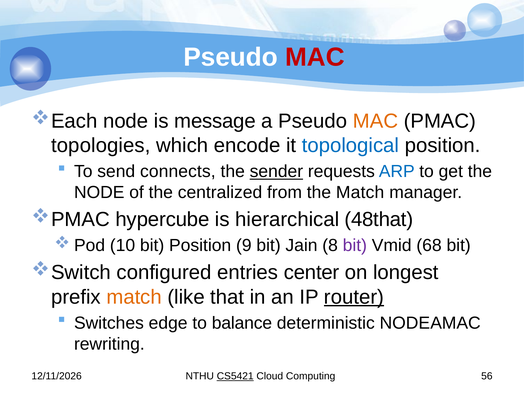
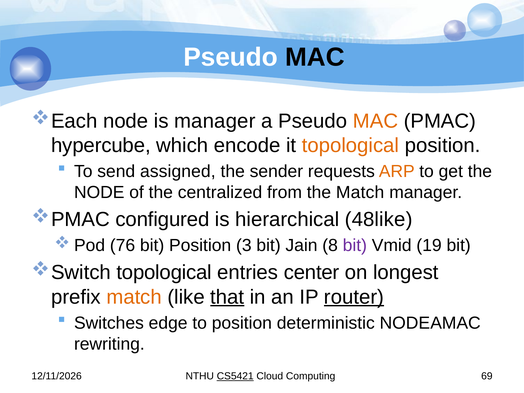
MAC colour: red -> black (315, 57)
is message: message -> manager (215, 121)
topologies: topologies -> hypercube (101, 146)
topological colour: blue -> orange (351, 146)
connects: connects -> assigned (178, 172)
sender underline: present -> none (276, 172)
ARP colour: blue -> orange (397, 172)
hypercube: hypercube -> configured (162, 220)
48that: 48that -> 48like (379, 220)
10: 10 -> 76 (123, 246)
9: 9 -> 3 (244, 246)
68: 68 -> 19 (429, 246)
configured: configured -> topological (164, 272)
that underline: none -> present (227, 297)
to balance: balance -> position (242, 323)
56: 56 -> 69 (487, 376)
